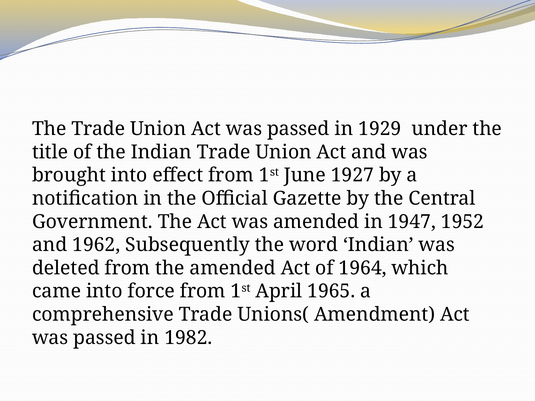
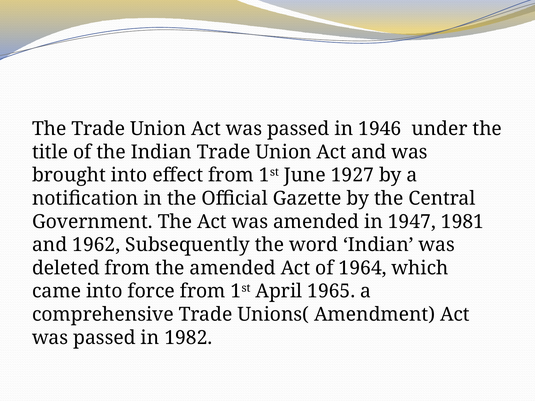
1929: 1929 -> 1946 (380, 129)
1952: 1952 -> 1981 (463, 222)
